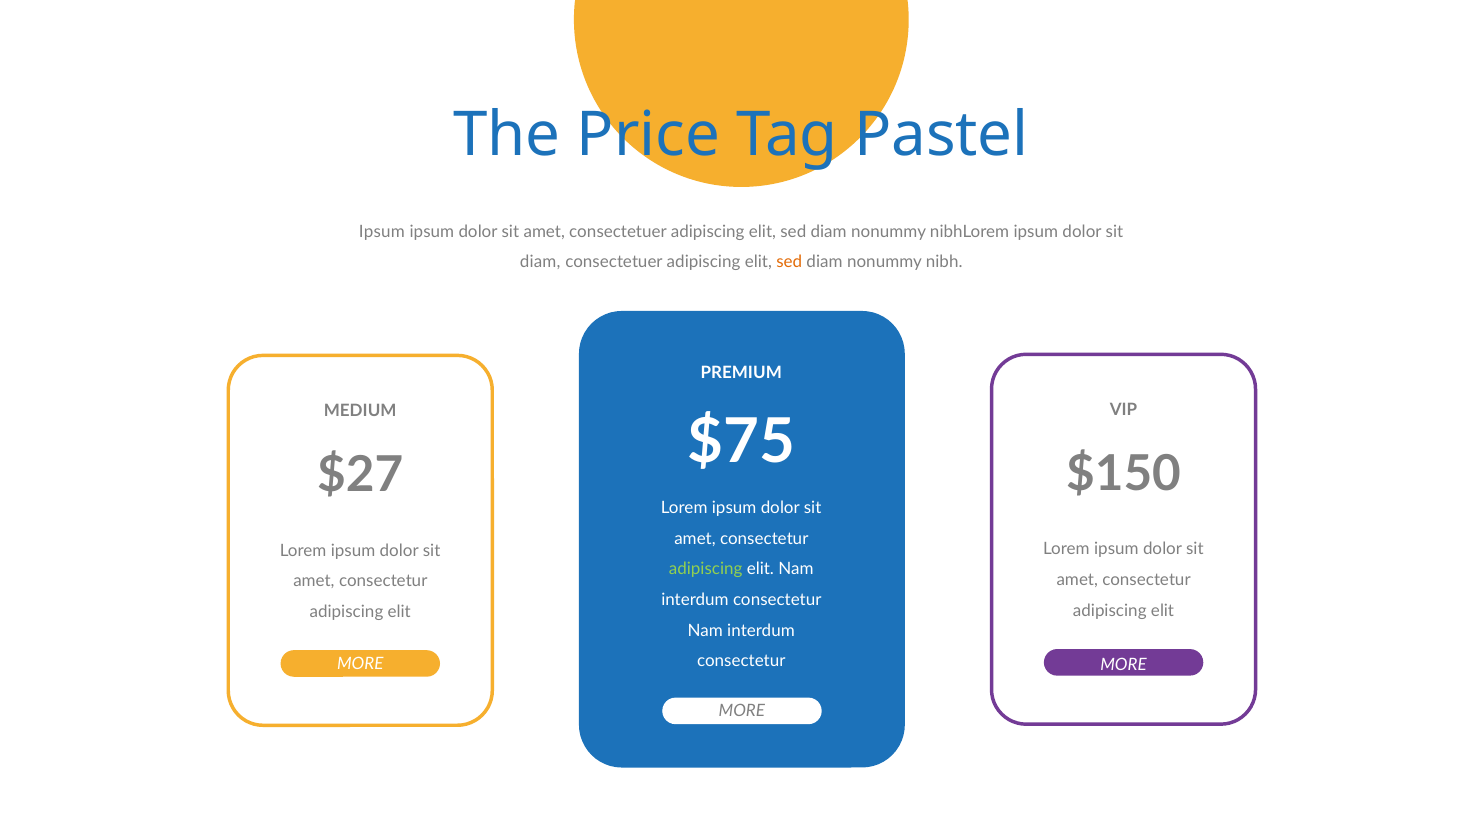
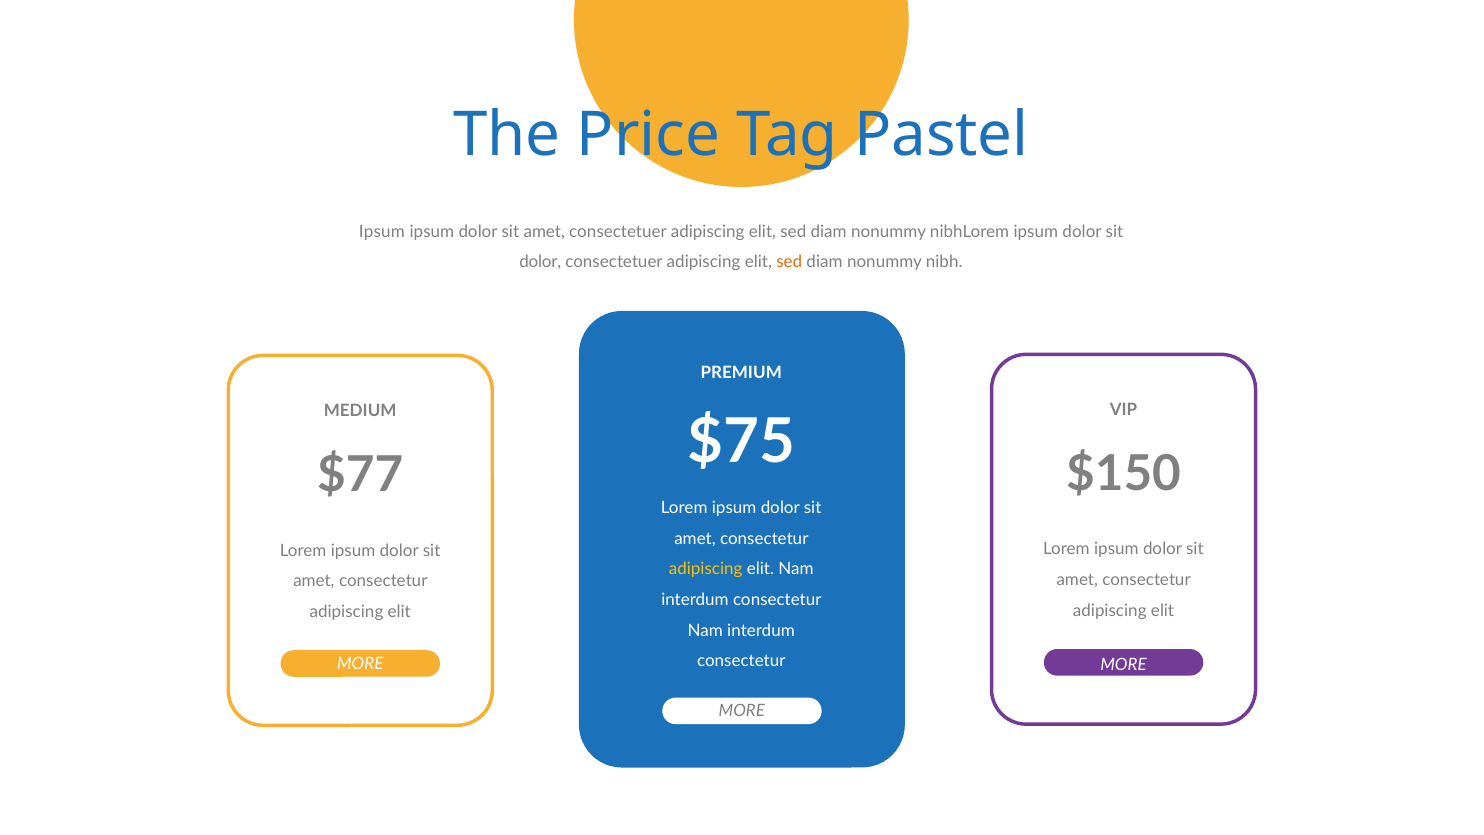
diam: diam -> dolor (540, 262)
$27: $27 -> $77 (360, 475)
adipiscing colour: light green -> yellow (706, 569)
